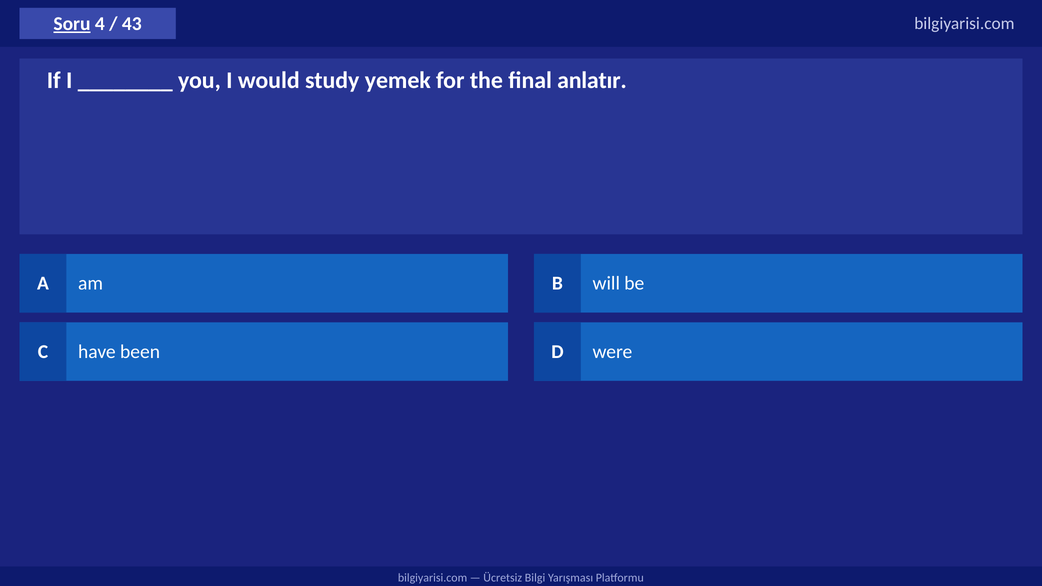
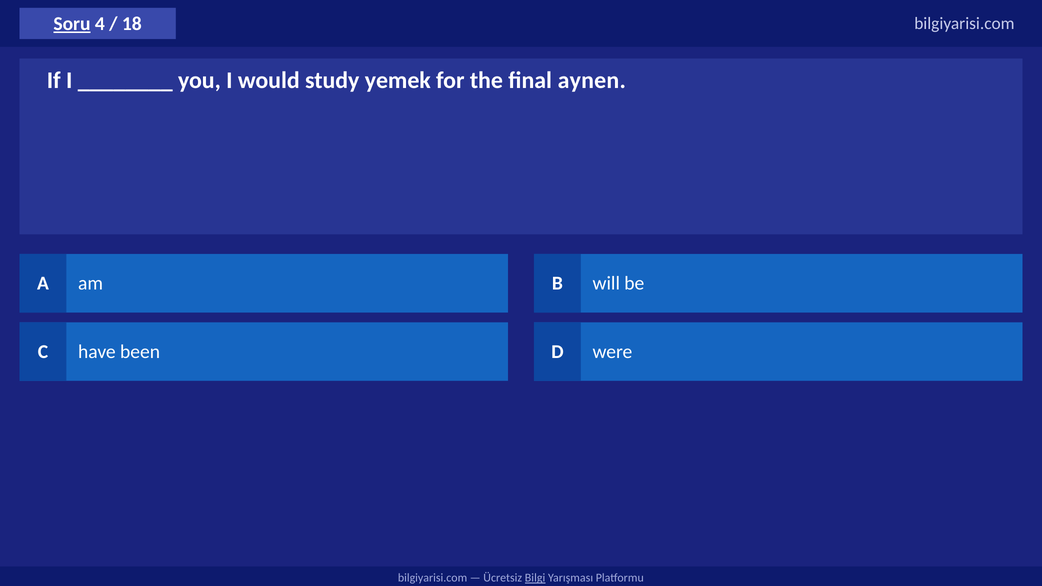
43: 43 -> 18 (132, 24)
anlatır: anlatır -> aynen (592, 80)
Bilgi underline: none -> present (535, 578)
